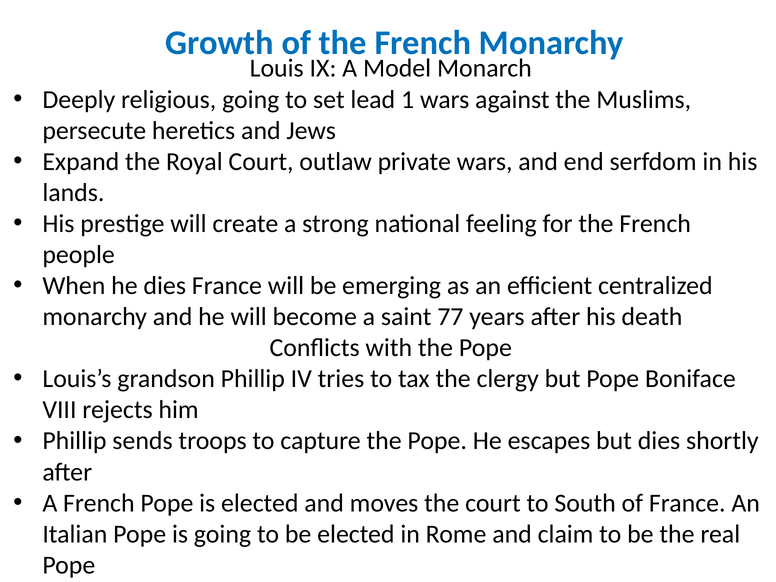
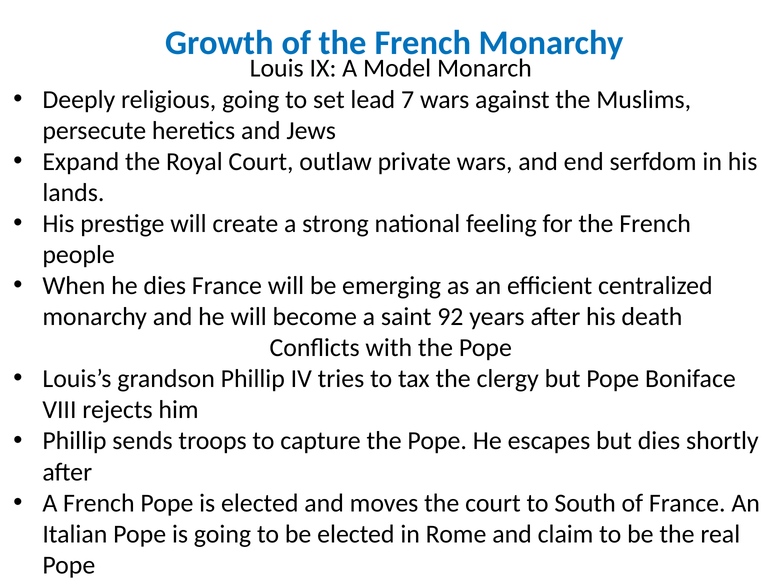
1: 1 -> 7 (408, 99)
77: 77 -> 92 (450, 317)
